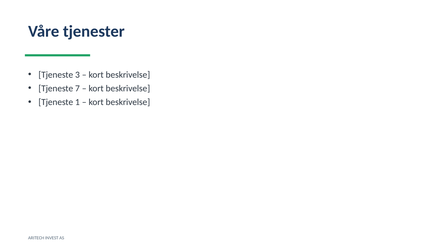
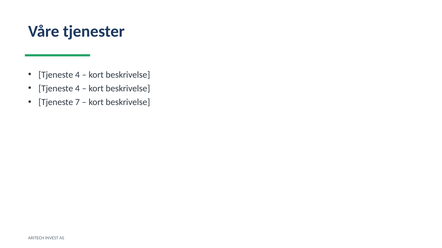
3: 3 -> 4 (77, 75)
7: 7 -> 4 (77, 89)
1: 1 -> 7 (77, 103)
